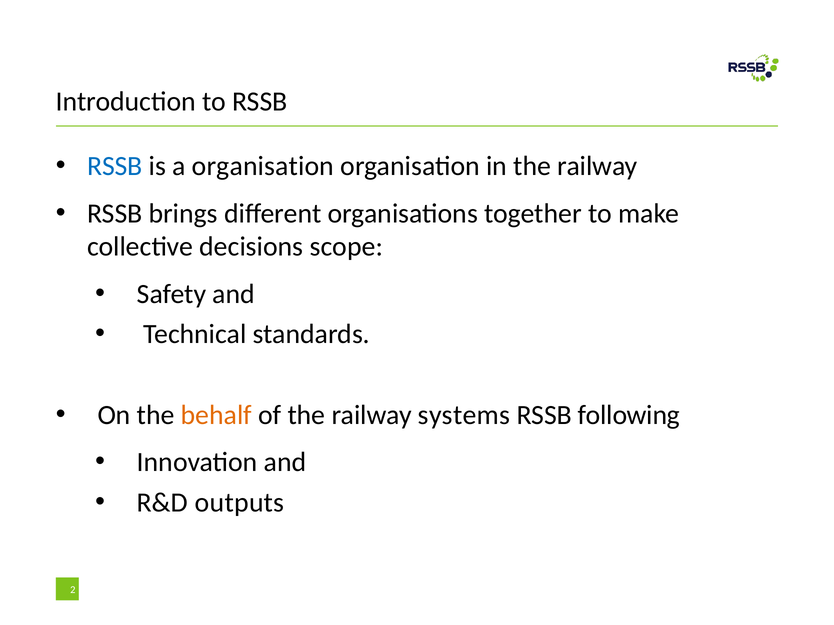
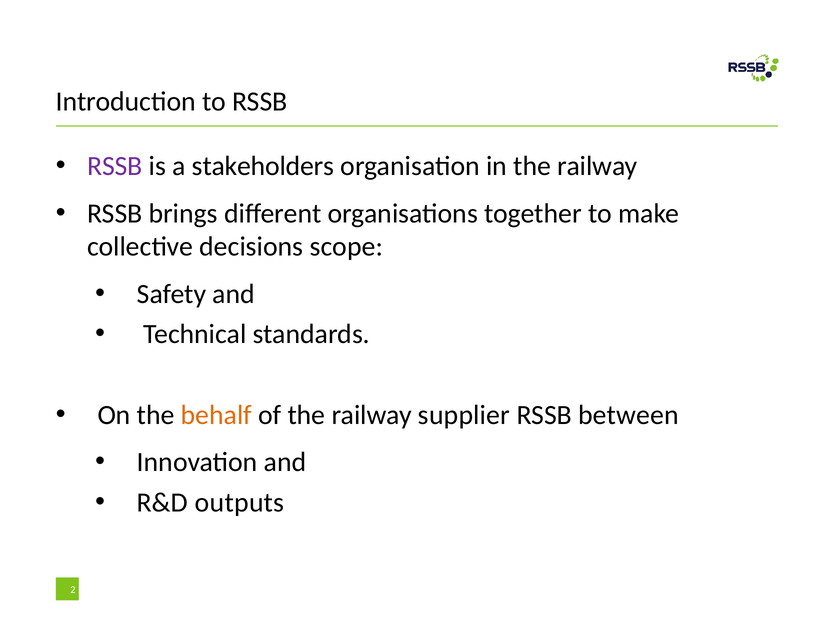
RSSB colour: blue -> purple (115, 166)
a organisation: organisation -> stakeholders (263, 166)
systems: systems -> supplier (464, 415)
following: following -> between (629, 415)
